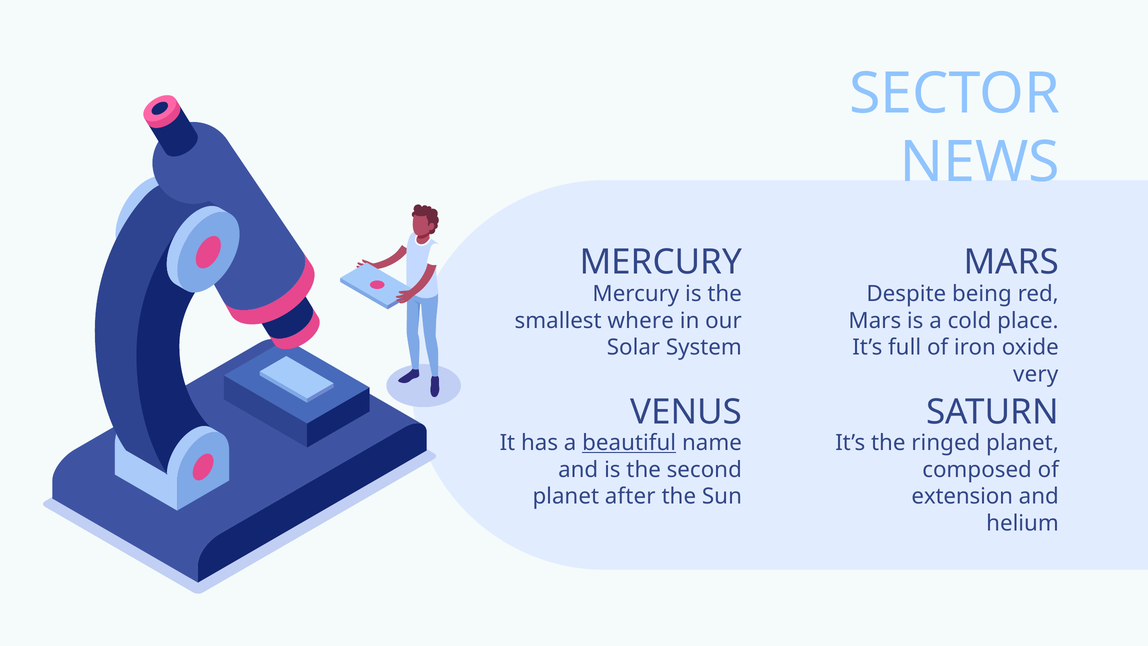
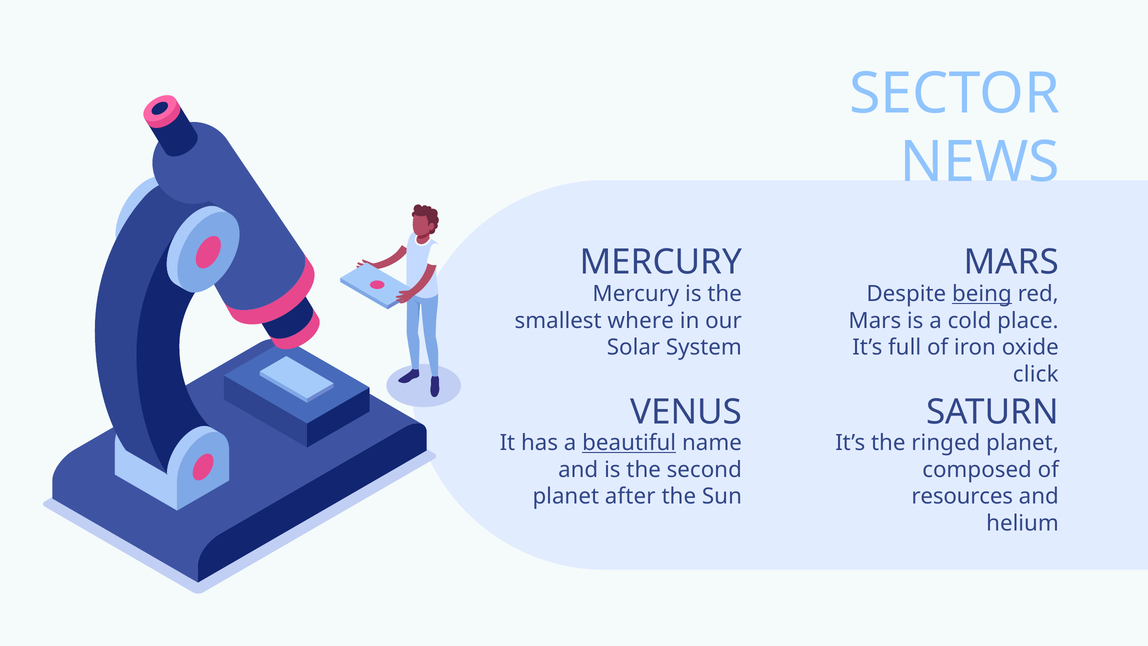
being underline: none -> present (982, 294)
very: very -> click (1036, 374)
extension: extension -> resources (962, 496)
